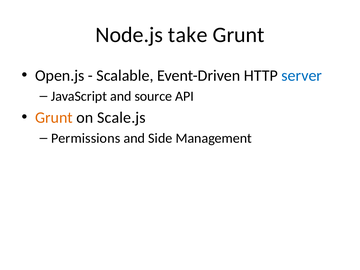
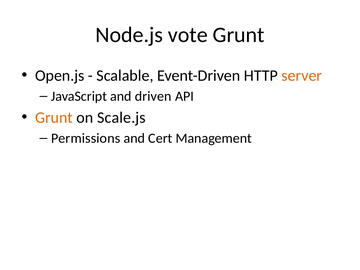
take: take -> vote (188, 35)
server colour: blue -> orange (302, 76)
source: source -> driven (153, 96)
Side: Side -> Cert (160, 138)
